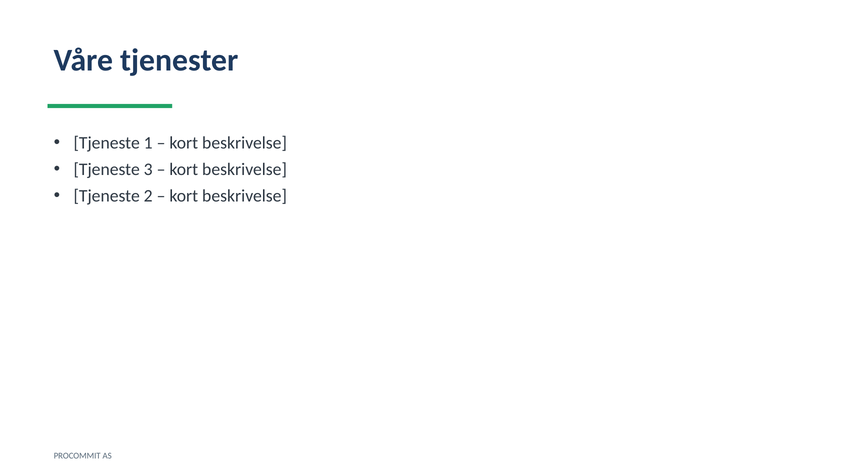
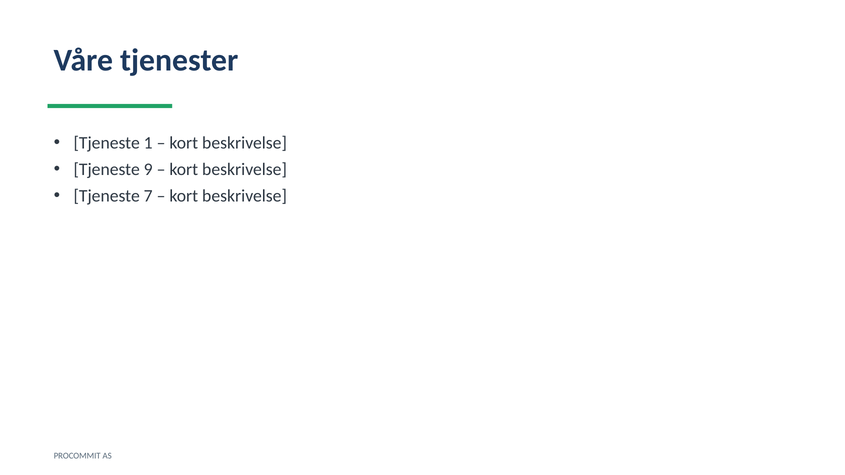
3: 3 -> 9 (148, 170)
2: 2 -> 7 (148, 196)
